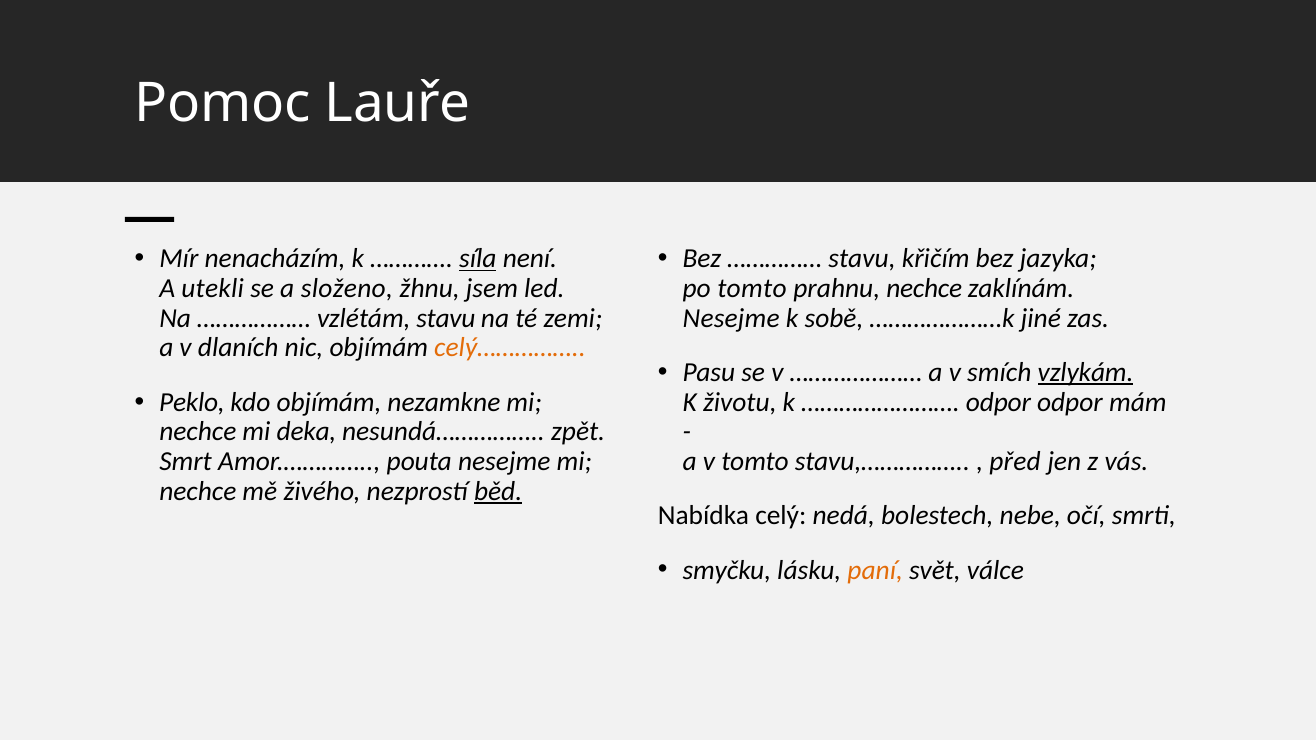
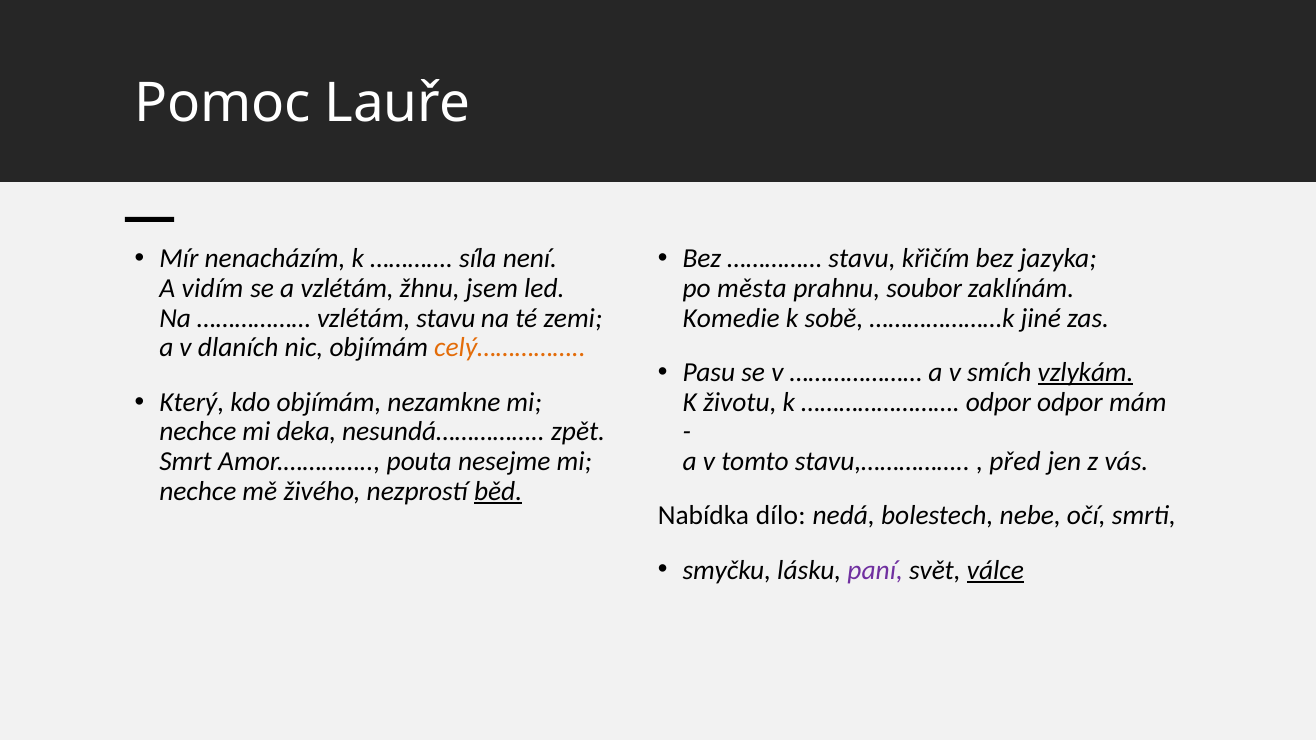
síla underline: present -> none (478, 259)
utekli: utekli -> vidím (213, 289)
a složeno: složeno -> vzlétám (347, 289)
po tomto: tomto -> města (752, 289)
prahnu nechce: nechce -> soubor (924, 289)
Nesejme: Nesejme -> Komedie (731, 318)
Peklo: Peklo -> Který (192, 402)
celý: celý -> dílo (781, 516)
paní colour: orange -> purple (875, 570)
válce underline: none -> present (995, 570)
